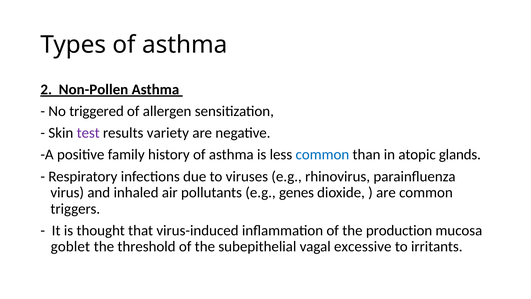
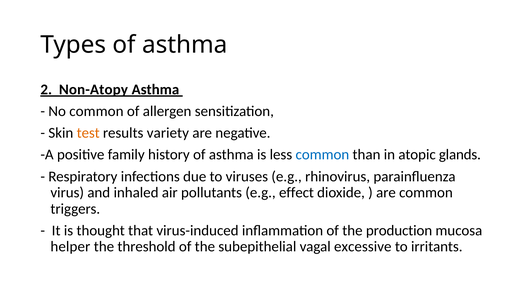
Non-Pollen: Non-Pollen -> Non-Atopy (93, 89)
No triggered: triggered -> common (96, 111)
test colour: purple -> orange (88, 133)
genes: genes -> effect (296, 192)
goblet: goblet -> helper (70, 246)
